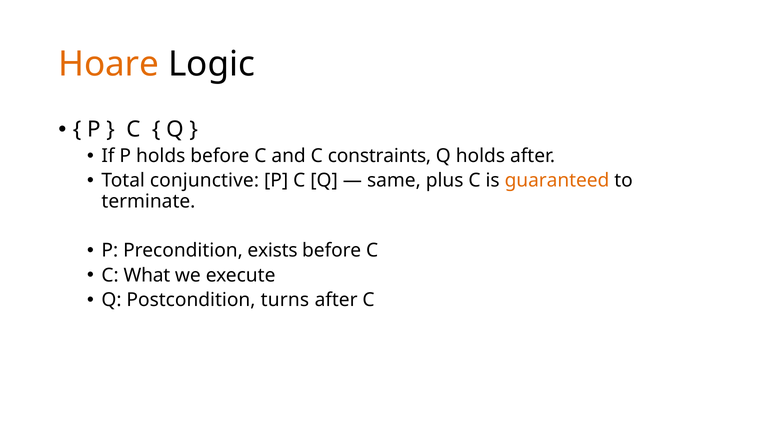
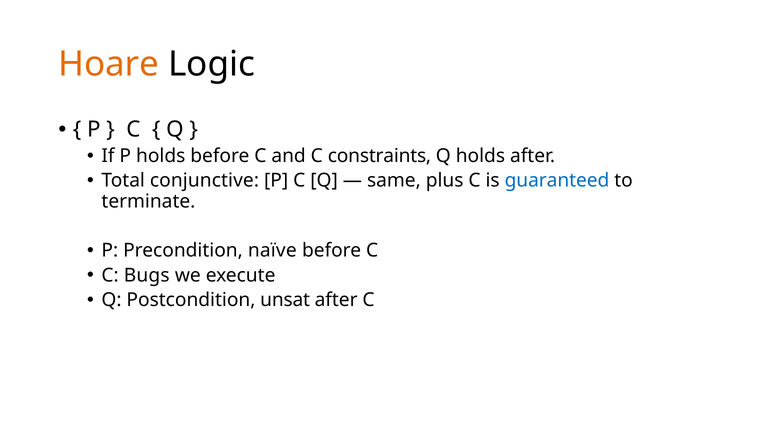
guaranteed colour: orange -> blue (557, 181)
exists: exists -> naïve (272, 251)
What: What -> Bugs (147, 275)
turns: turns -> unsat (285, 300)
